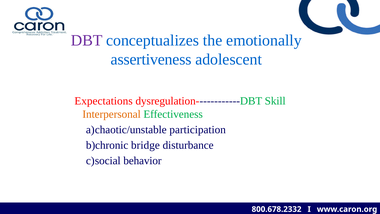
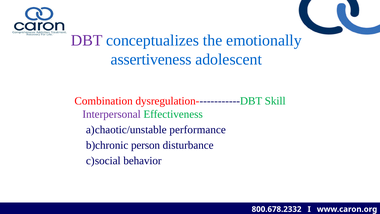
Expectations: Expectations -> Combination (104, 101)
Interpersonal colour: orange -> purple (112, 114)
participation: participation -> performance (198, 130)
bridge: bridge -> person (146, 145)
